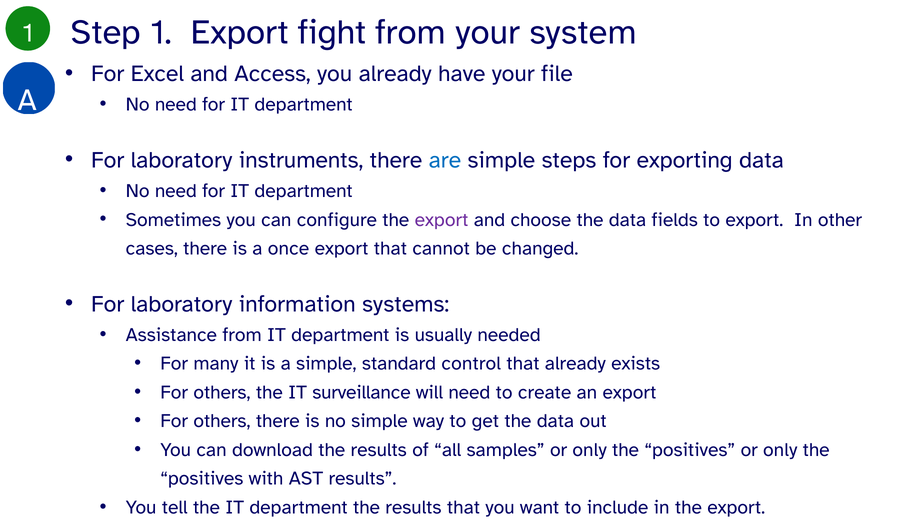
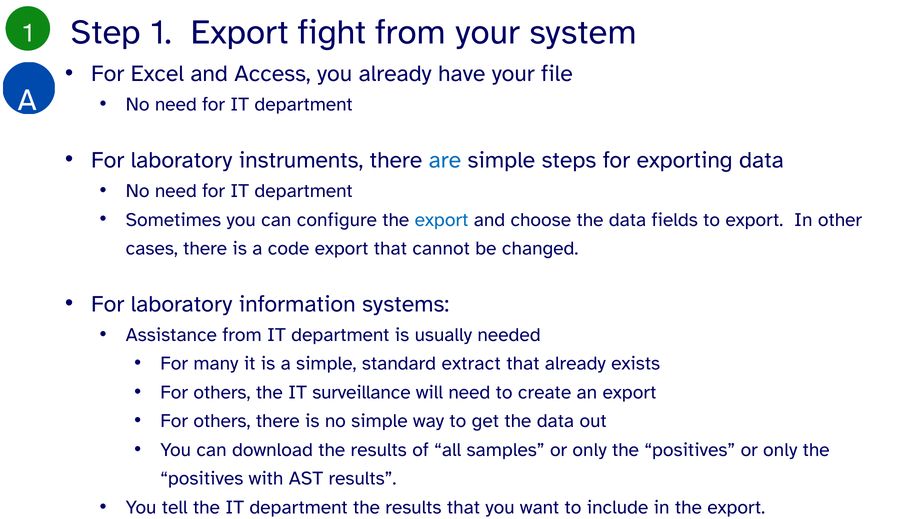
export colour: purple -> blue (442, 220)
once: once -> code (289, 249)
control: control -> extract (471, 364)
